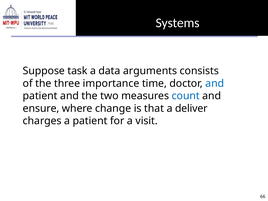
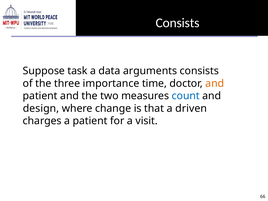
Systems: Systems -> Consists (178, 23)
and colour: blue -> orange (215, 83)
ensure: ensure -> design (41, 108)
deliver: deliver -> driven (191, 108)
